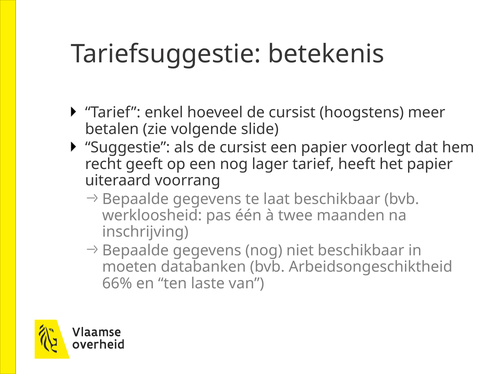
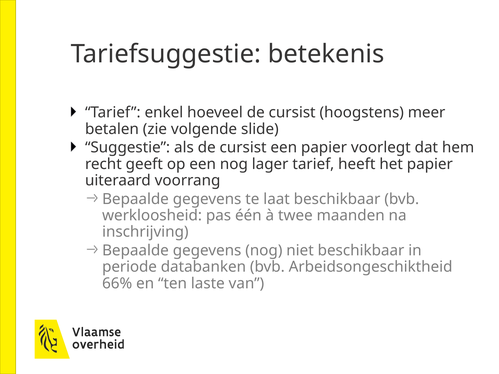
moeten: moeten -> periode (130, 267)
